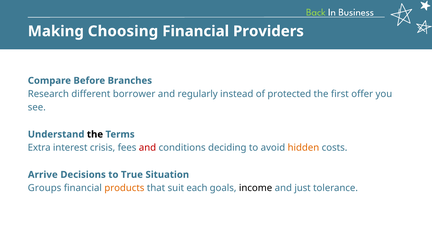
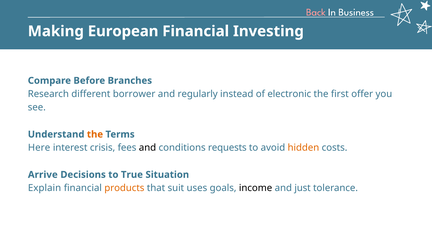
Back colour: light green -> pink (316, 12)
Choosing: Choosing -> European (123, 31)
Providers: Providers -> Investing (268, 31)
protected: protected -> electronic (289, 94)
the colour: black -> orange (95, 134)
Extra: Extra -> Here (39, 148)
and colour: red -> black (148, 148)
deciding: deciding -> requests (227, 148)
Groups: Groups -> Explain (45, 188)
each: each -> uses (197, 188)
